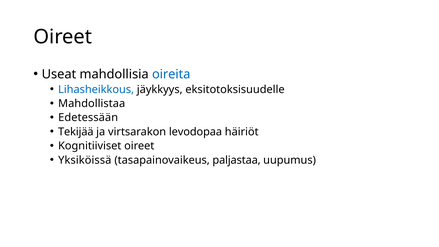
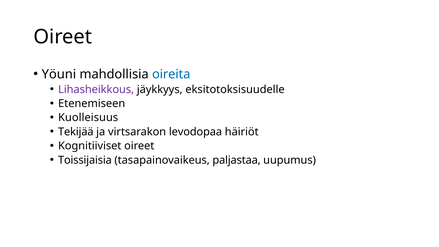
Useat: Useat -> Yöuni (59, 74)
Lihasheikkous colour: blue -> purple (96, 89)
Mahdollistaa: Mahdollistaa -> Etenemiseen (92, 103)
Edetessään: Edetessään -> Kuolleisuus (88, 118)
Yksiköissä: Yksiköissä -> Toissijaisia (85, 160)
